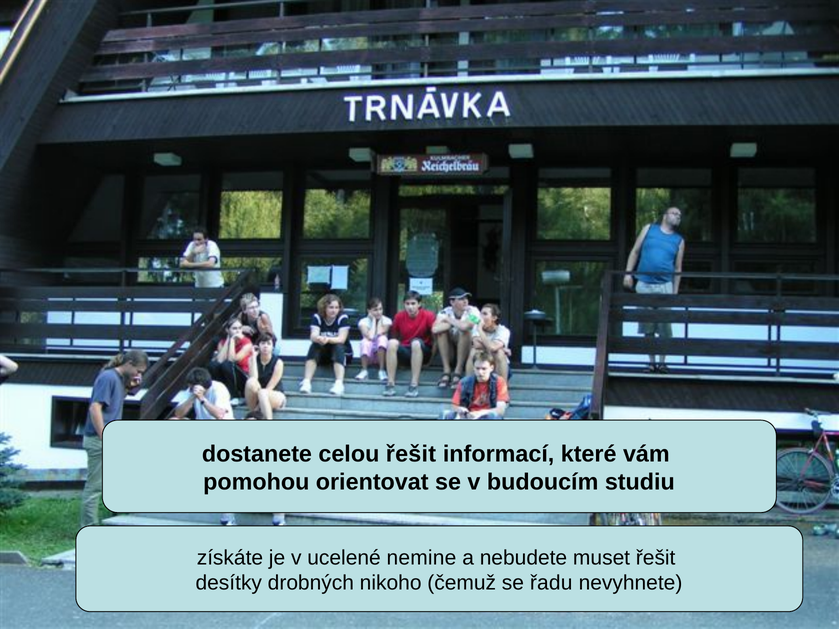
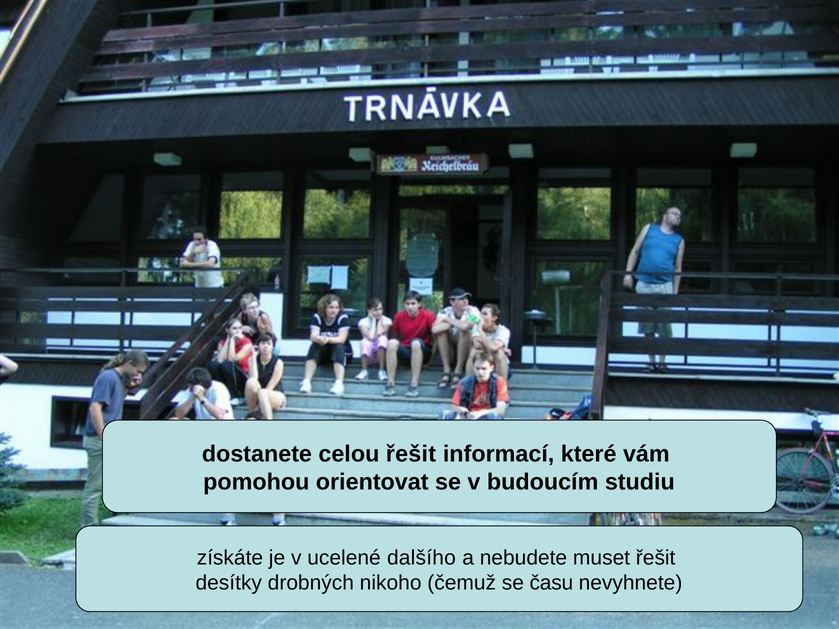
nemine: nemine -> dalšího (421, 558)
řadu: řadu -> času (551, 583)
